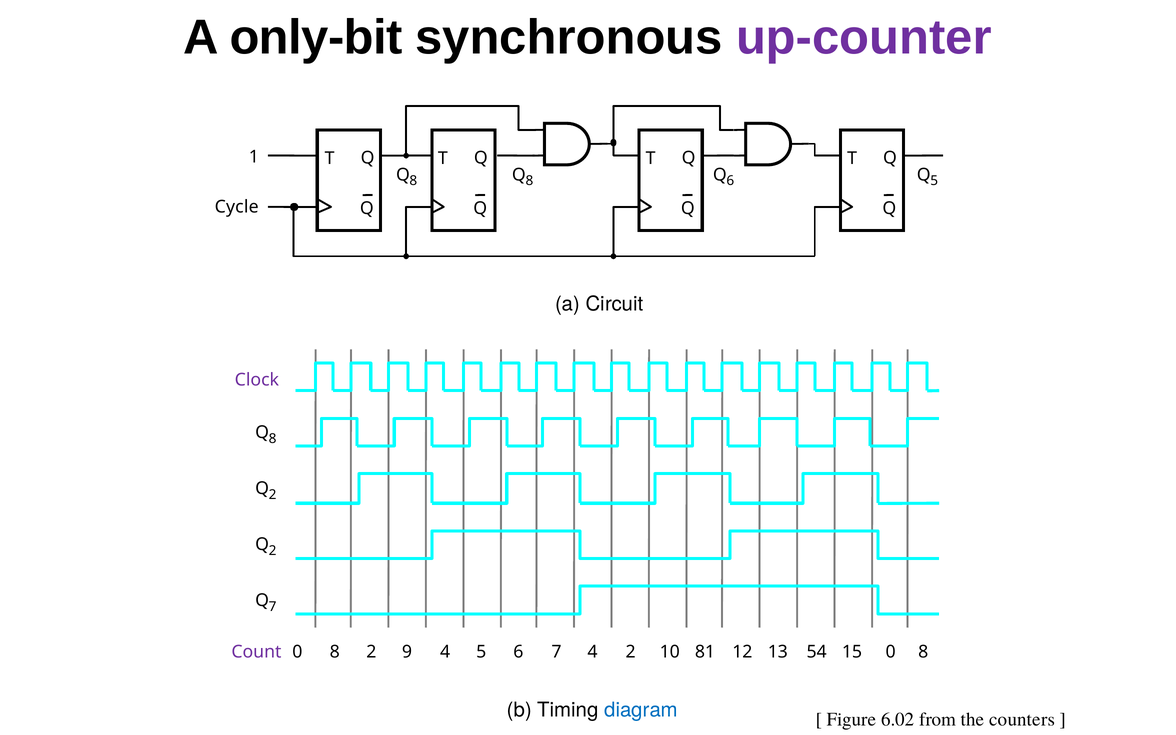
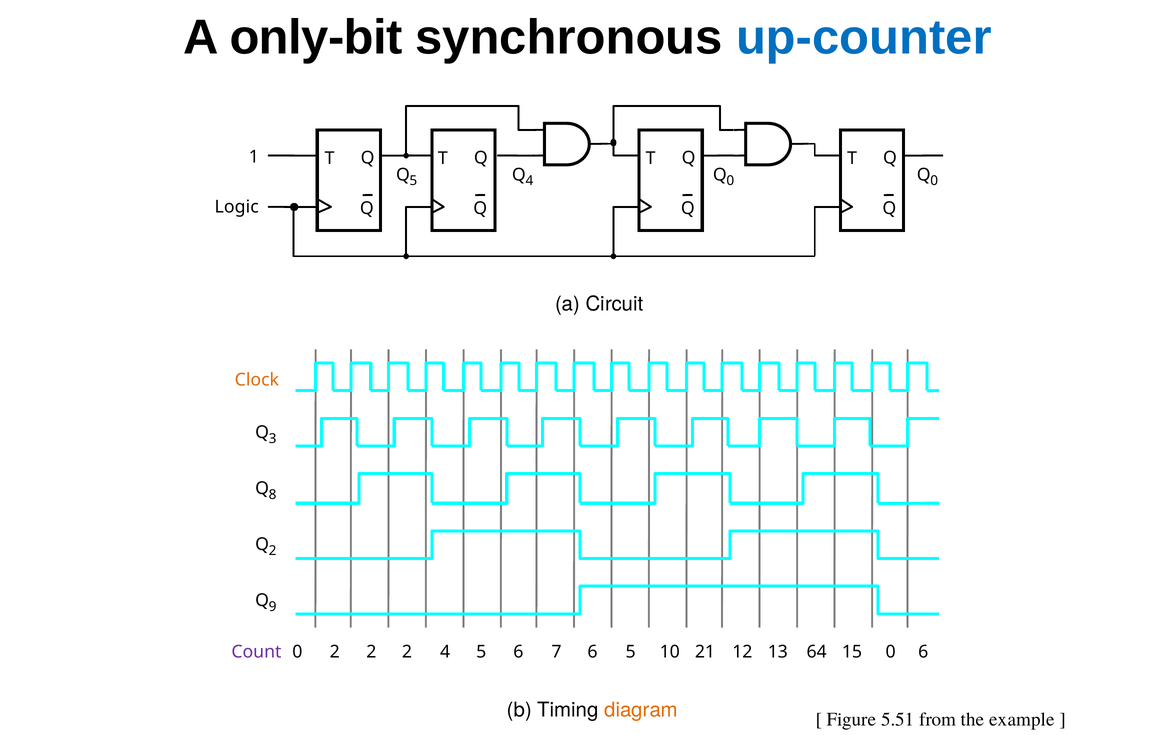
up-counter colour: purple -> blue (864, 38)
8: 8 -> 5 (413, 181)
8: 8 -> 4 (529, 181)
6: 6 -> 0 (730, 181)
5: 5 -> 0 (934, 181)
Cycle: Cycle -> Logic (237, 207)
Clock colour: purple -> orange (257, 380)
8: 8 -> 3 (273, 439)
2: 2 -> 8 (273, 495)
Q 7: 7 -> 9 (273, 607)
0 8: 8 -> 2 (335, 652)
9: 9 -> 2 (407, 652)
6 4: 4 -> 6 (593, 652)
5 2: 2 -> 5 (631, 652)
81: 81 -> 21 (705, 652)
54: 54 -> 64 (817, 652)
15 8: 8 -> 6 (923, 652)
diagram colour: blue -> orange (641, 710)
6.02: 6.02 -> 5.51 (898, 720)
counters: counters -> example (1022, 720)
